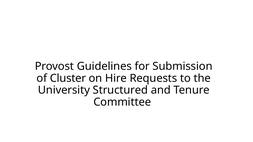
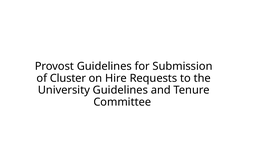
University Structured: Structured -> Guidelines (120, 90)
